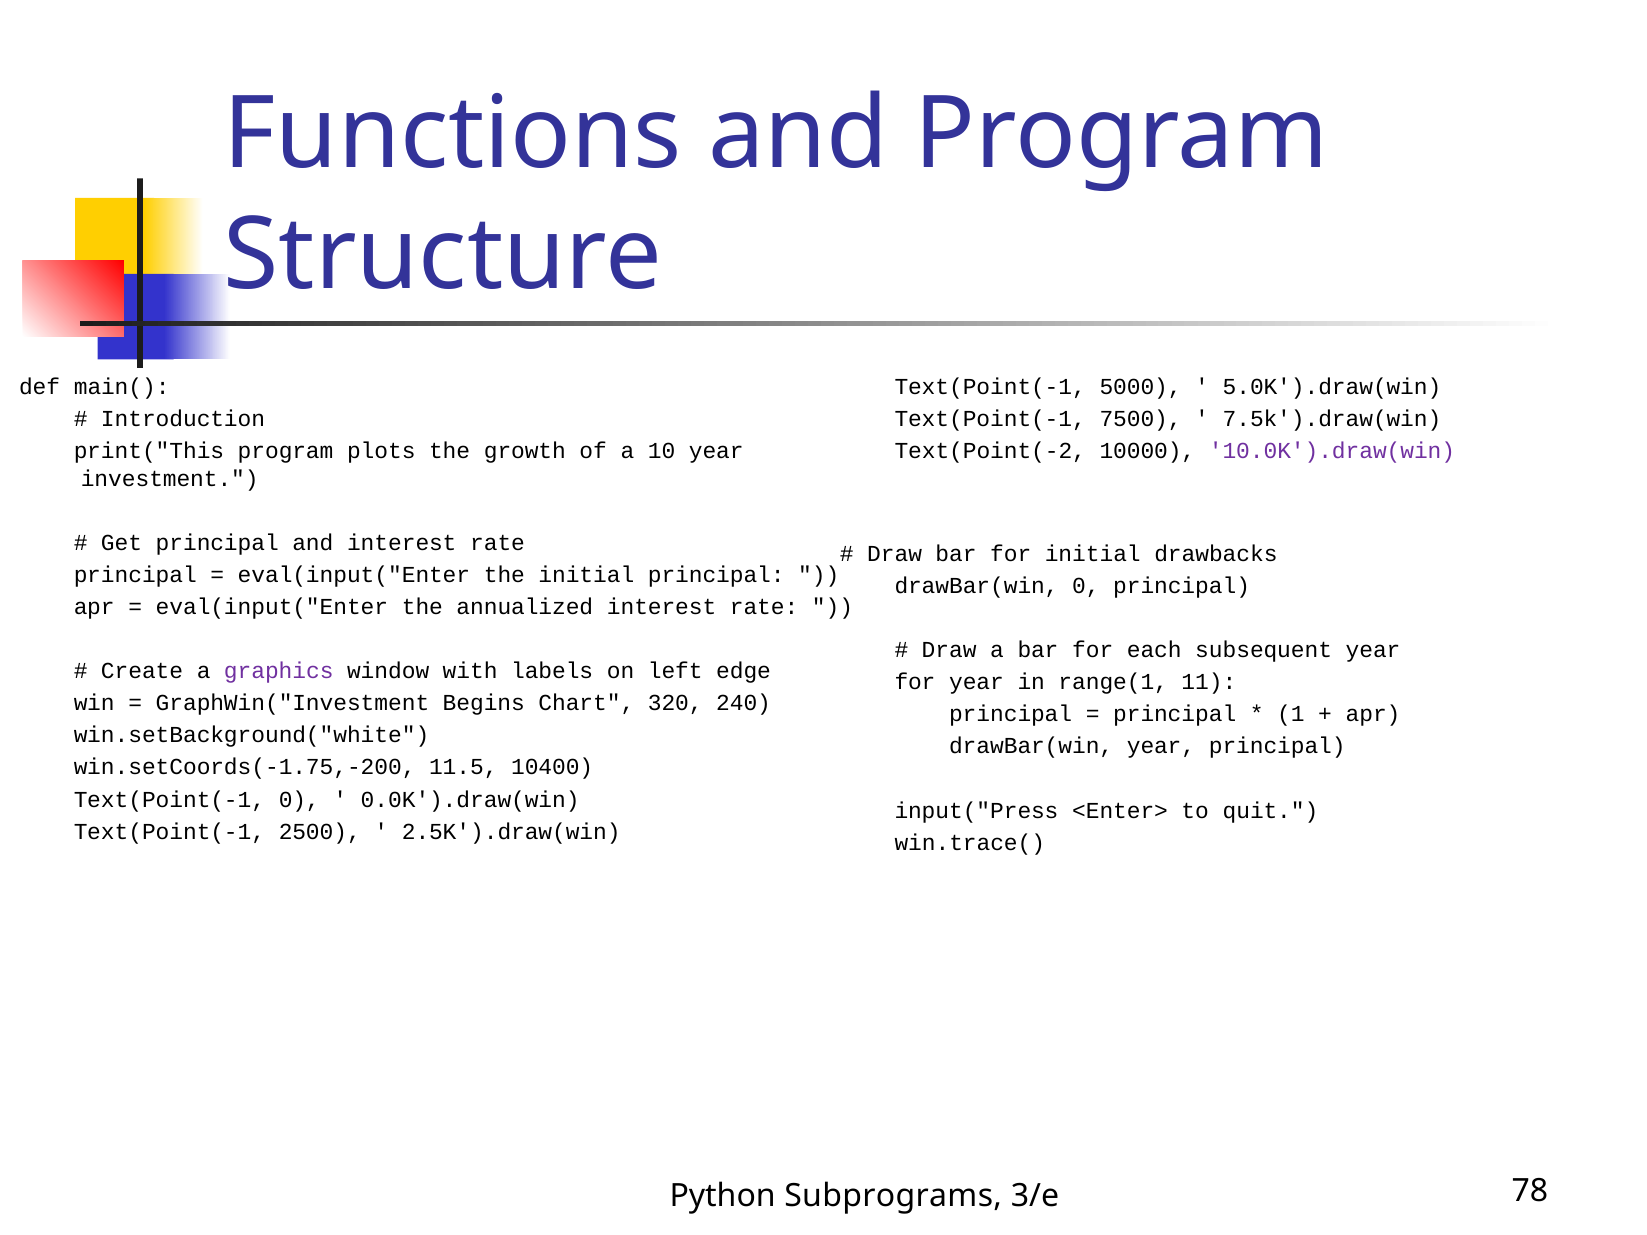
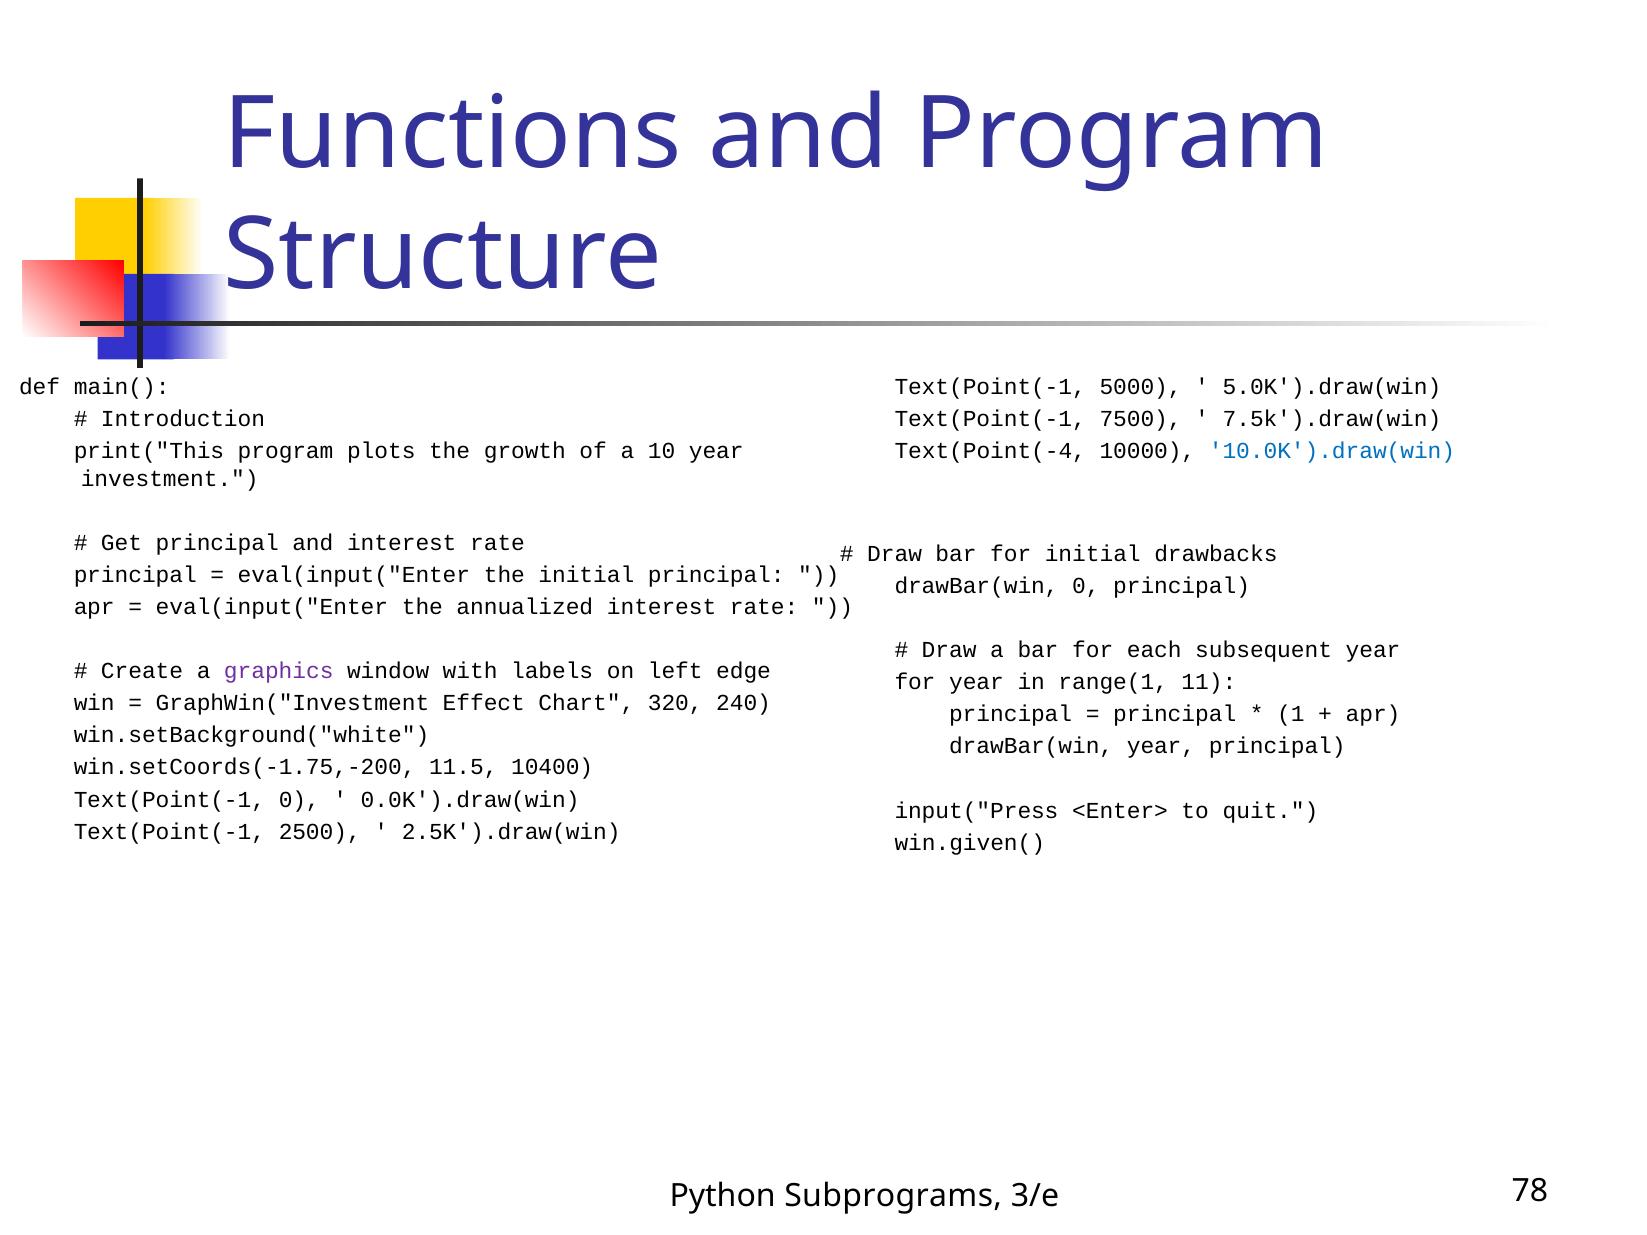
Text(Point(-2: Text(Point(-2 -> Text(Point(-4 (990, 451)
10.0K').draw(win colour: purple -> blue (1332, 451)
Begins: Begins -> Effect (484, 703)
win.trace(: win.trace( -> win.given( (970, 843)
